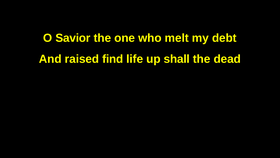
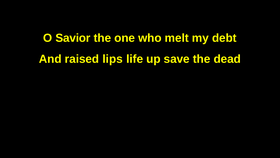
find: find -> lips (113, 59)
shall: shall -> save (177, 59)
